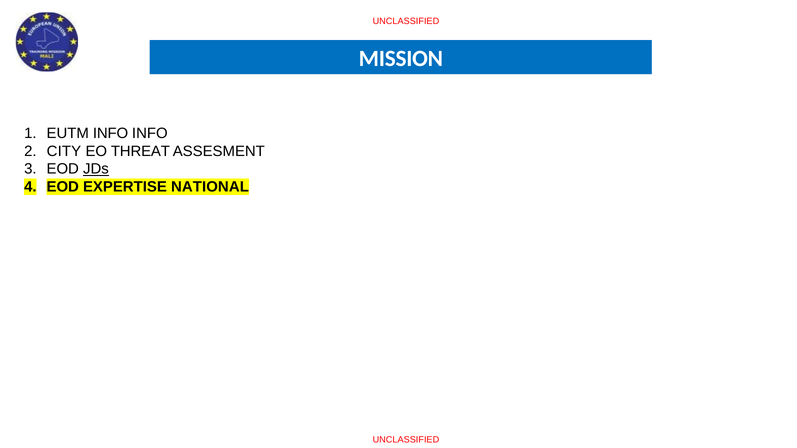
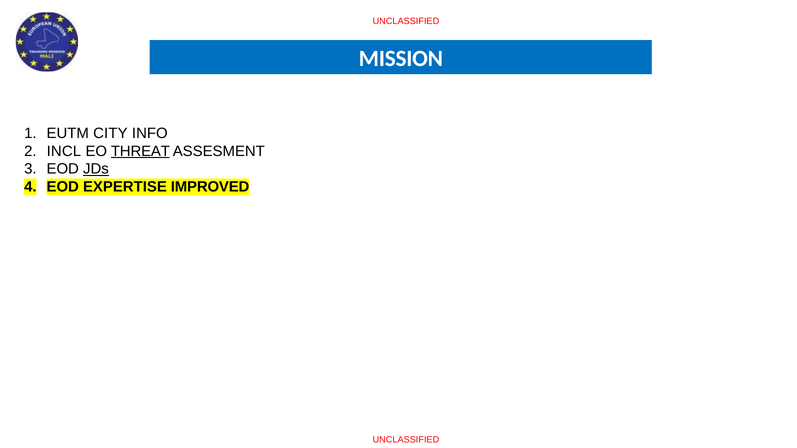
EUTM INFO: INFO -> CITY (110, 133)
CITY: CITY -> INCL (64, 151)
THREAT underline: none -> present (140, 151)
NATIONAL: NATIONAL -> IMPROVED (210, 187)
